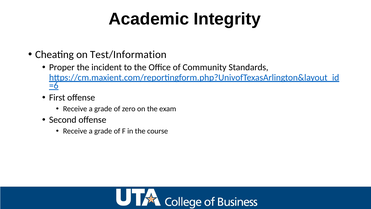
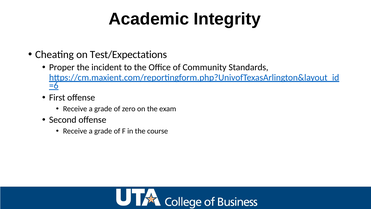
Test/Information: Test/Information -> Test/Expectations (128, 54)
